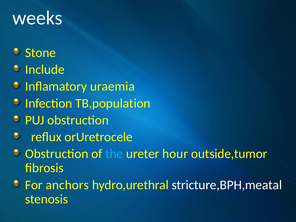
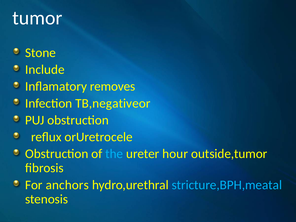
weeks: weeks -> tumor (37, 18)
uraemia: uraemia -> removes (113, 86)
TB,population: TB,population -> TB,negativeor (113, 103)
stricture,BPH,meatal colour: white -> light blue (227, 185)
